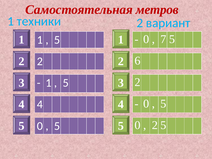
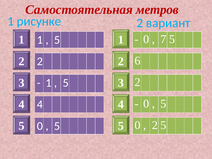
техники: техники -> рисунке (39, 21)
